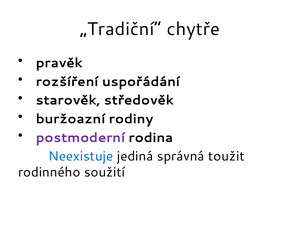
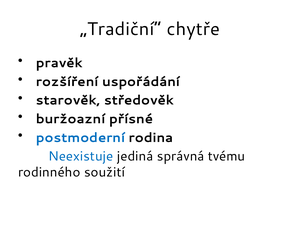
rodiny: rodiny -> přísné (131, 119)
postmoderní colour: purple -> blue (80, 138)
toužit: toužit -> tvému (227, 156)
